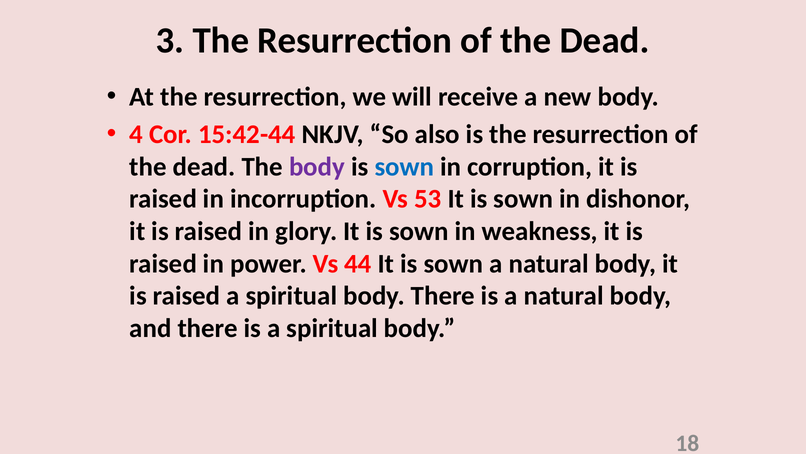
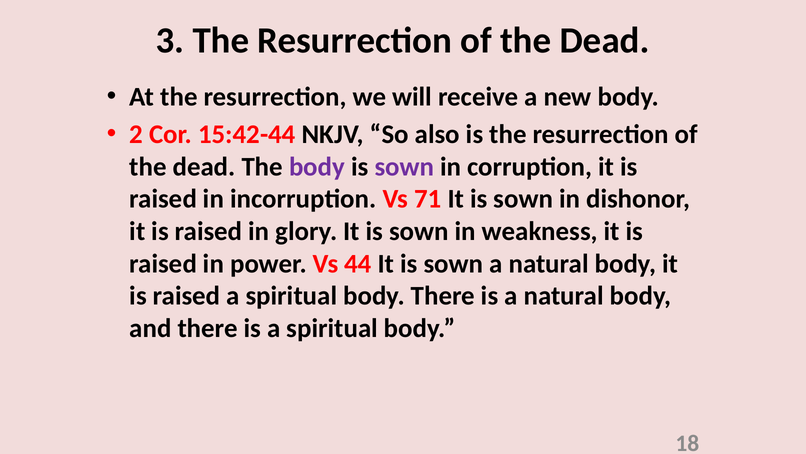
4: 4 -> 2 (136, 134)
sown colour: blue -> purple (404, 167)
53: 53 -> 71 (428, 199)
